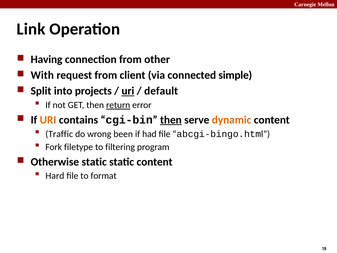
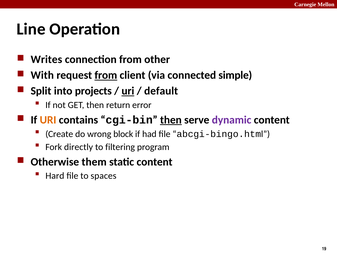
Link: Link -> Line (31, 29)
Having: Having -> Writes (46, 59)
from underline: none -> present (106, 75)
return underline: present -> none (118, 105)
dynamic colour: orange -> purple (232, 120)
Traffic: Traffic -> Create (59, 134)
been: been -> block (123, 134)
filetype: filetype -> directly (79, 147)
Otherwise static: static -> them (94, 162)
format: format -> spaces (104, 176)
